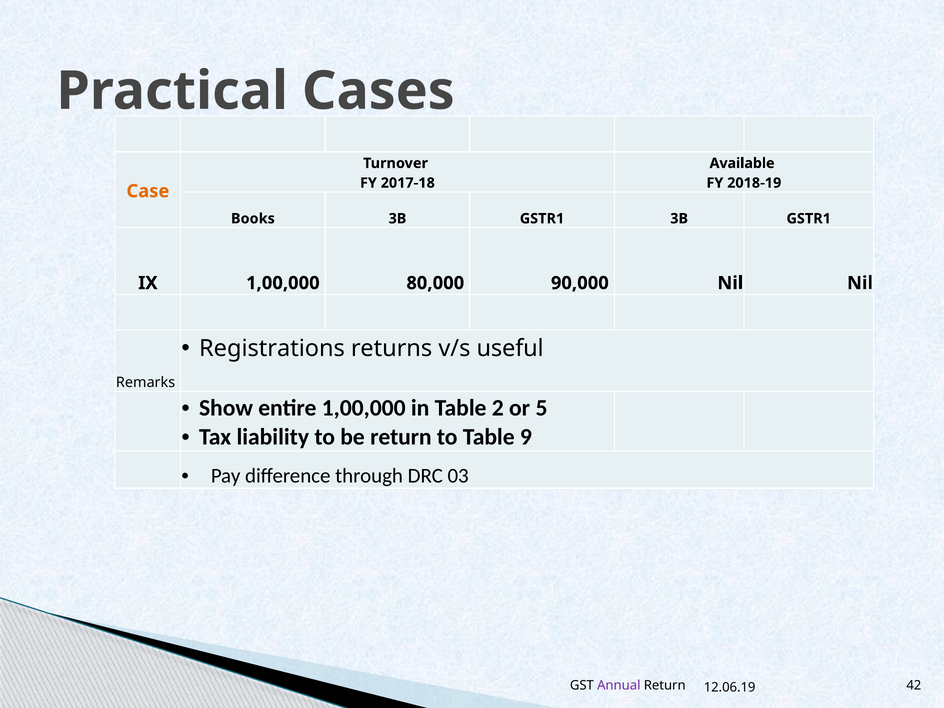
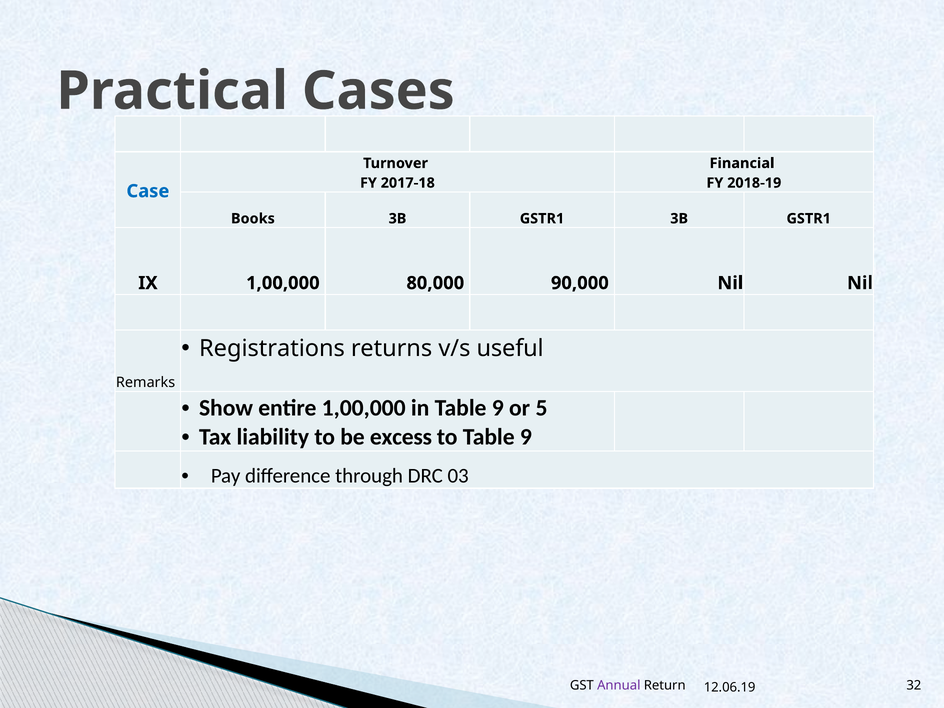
Available: Available -> Financial (742, 163)
Case colour: orange -> blue (148, 191)
in Table 2: 2 -> 9 (498, 408)
be return: return -> excess (401, 437)
42: 42 -> 32 (914, 686)
